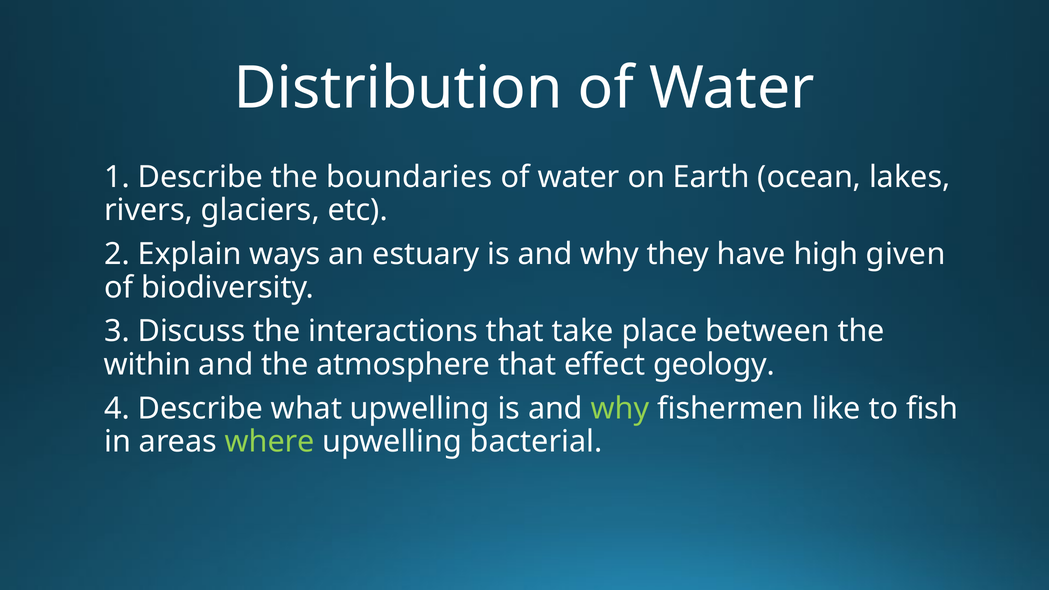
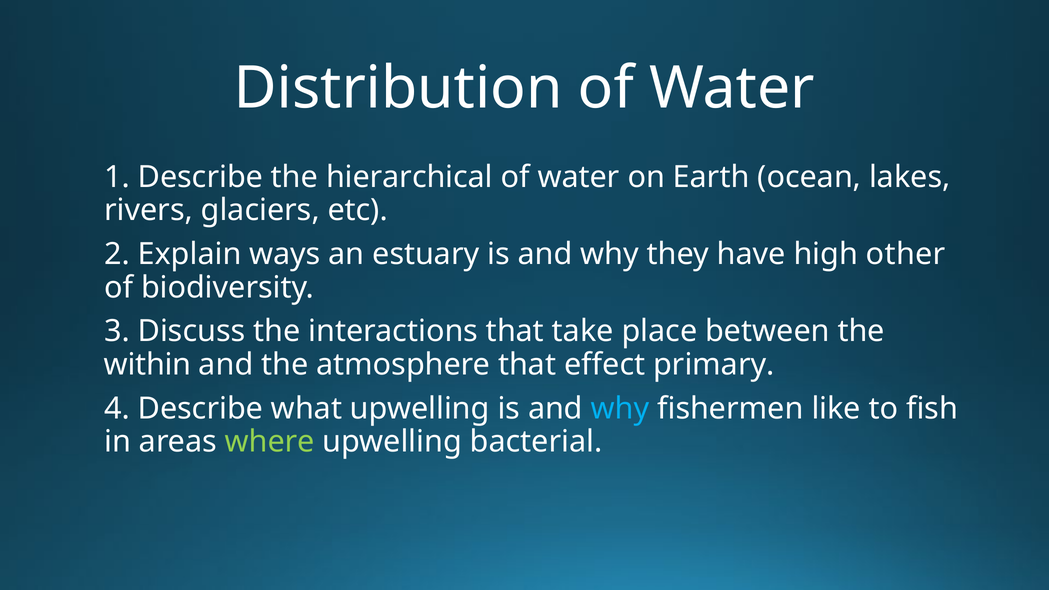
boundaries: boundaries -> hierarchical (409, 177)
given: given -> other (906, 254)
geology: geology -> primary (714, 364)
why colour: light green -> light blue (620, 408)
